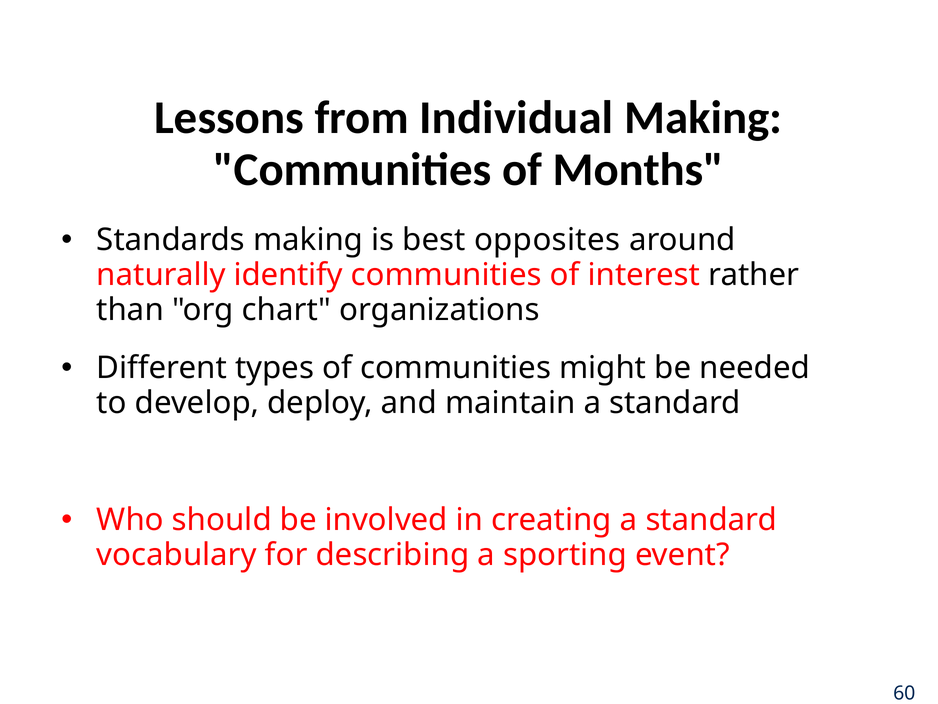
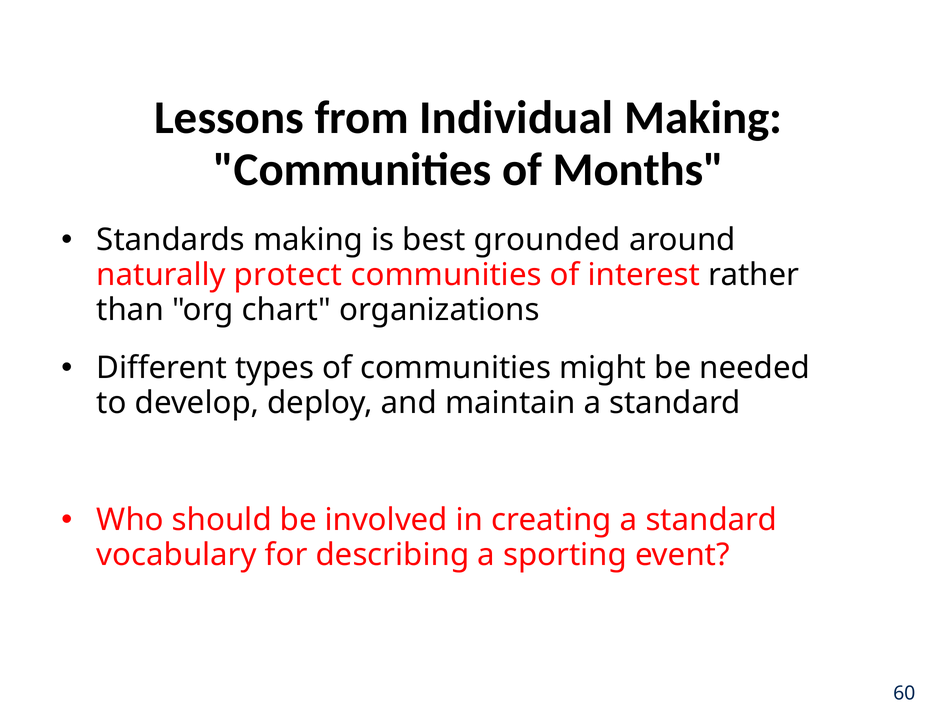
opposites: opposites -> grounded (547, 240)
identify: identify -> protect (288, 275)
